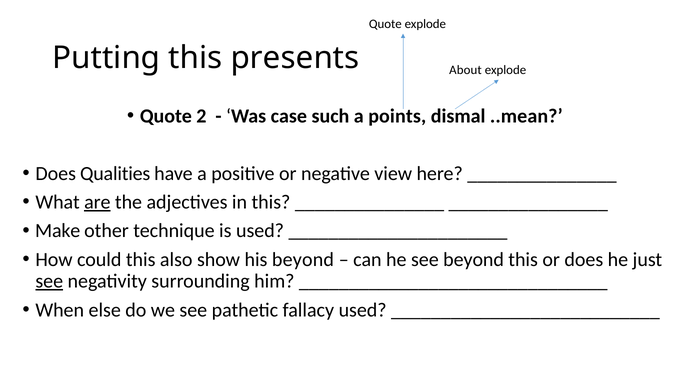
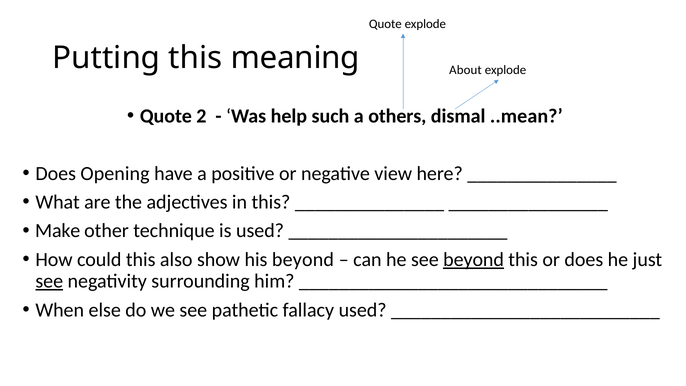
presents: presents -> meaning (295, 58)
case: case -> help (289, 116)
points: points -> others (397, 116)
Qualities: Qualities -> Opening (115, 173)
are underline: present -> none (97, 202)
beyond underline: none -> present (474, 260)
